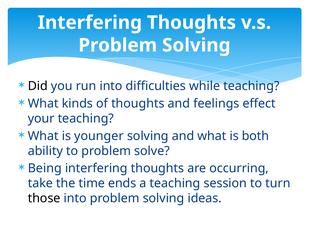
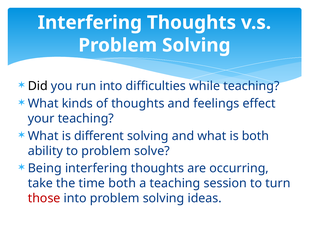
younger: younger -> different (99, 136)
time ends: ends -> both (122, 183)
those colour: black -> red (44, 198)
